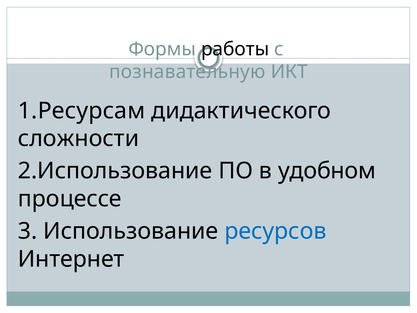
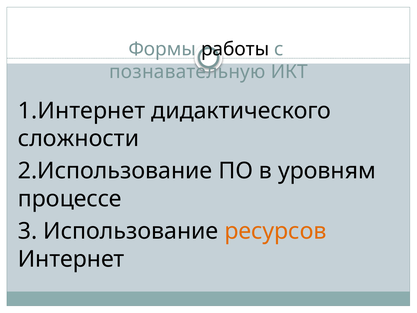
1.Ресурсам: 1.Ресурсам -> 1.Интернет (82, 111)
удобном: удобном -> уровням (327, 171)
ресурсов colour: blue -> orange (275, 231)
